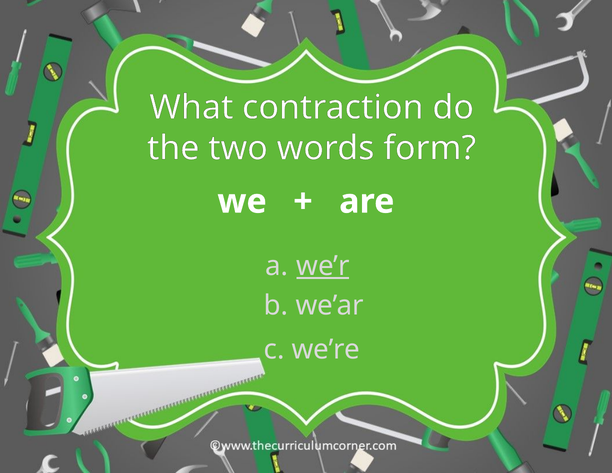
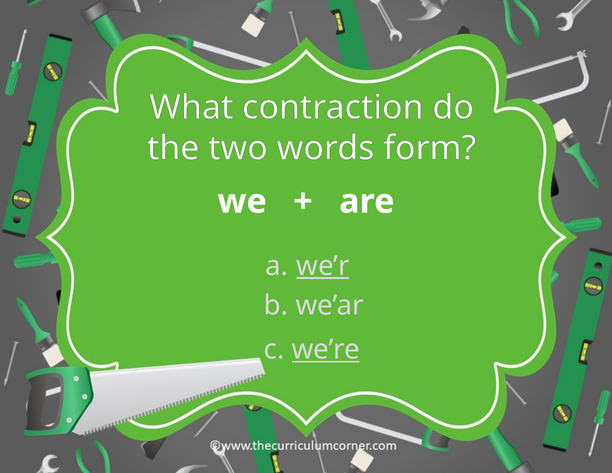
we’re underline: none -> present (326, 350)
